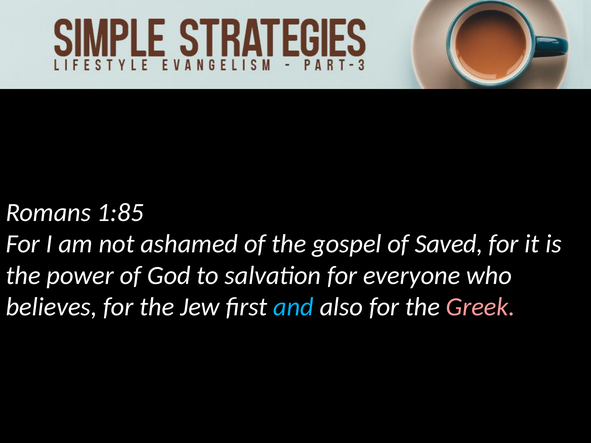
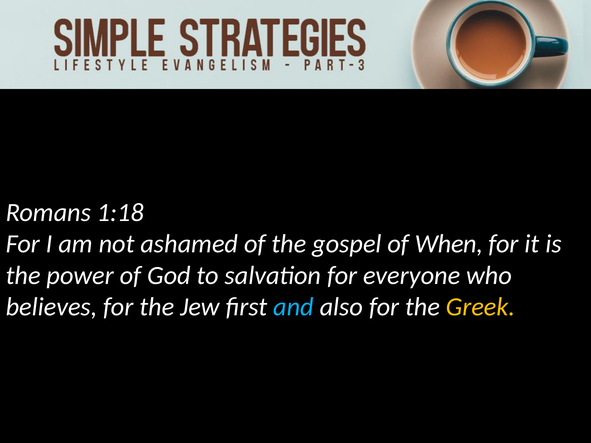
1:85: 1:85 -> 1:18 (120, 213)
Saved: Saved -> When (449, 244)
Greek colour: pink -> yellow (480, 307)
